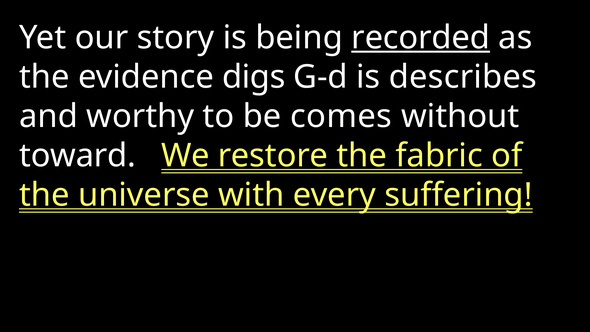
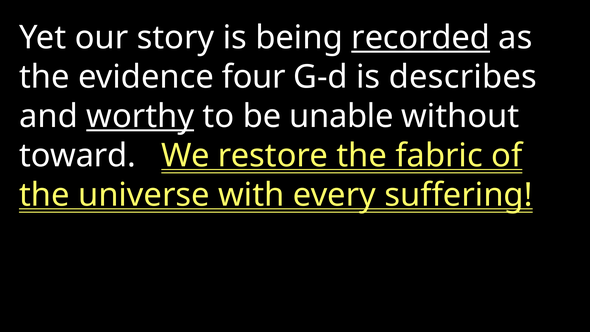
digs: digs -> four (254, 77)
worthy underline: none -> present (140, 116)
comes: comes -> unable (341, 116)
